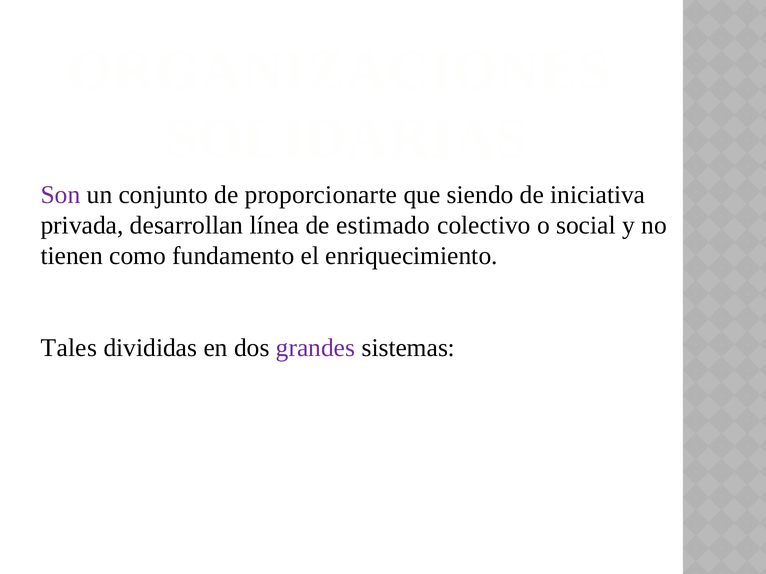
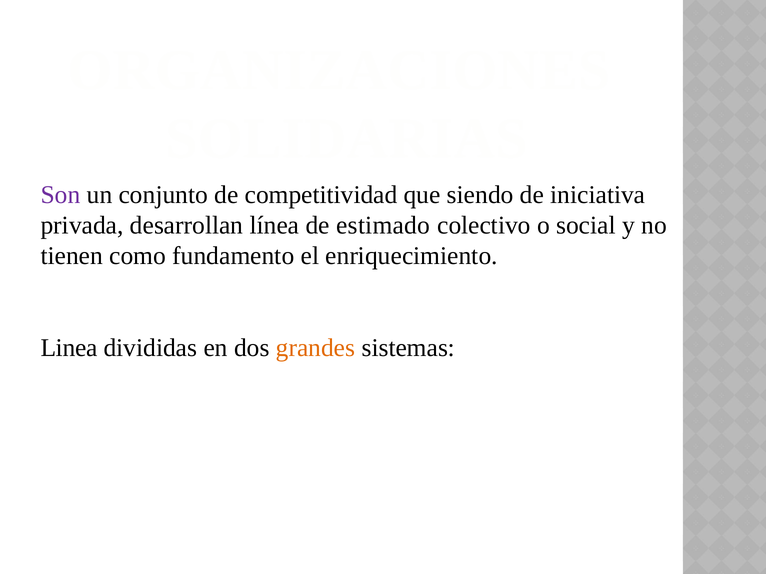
proporcionarte: proporcionarte -> competitividad (321, 195)
Tales: Tales -> Linea (69, 348)
grandes colour: purple -> orange (316, 348)
